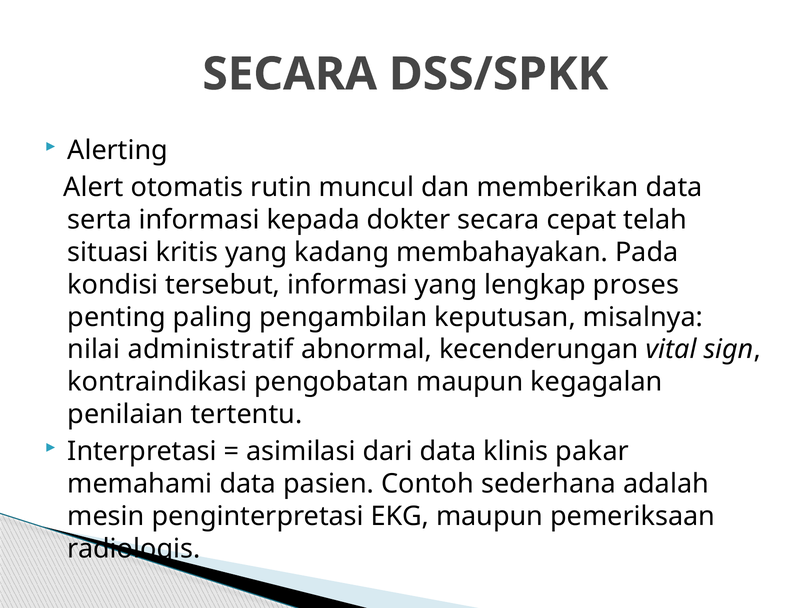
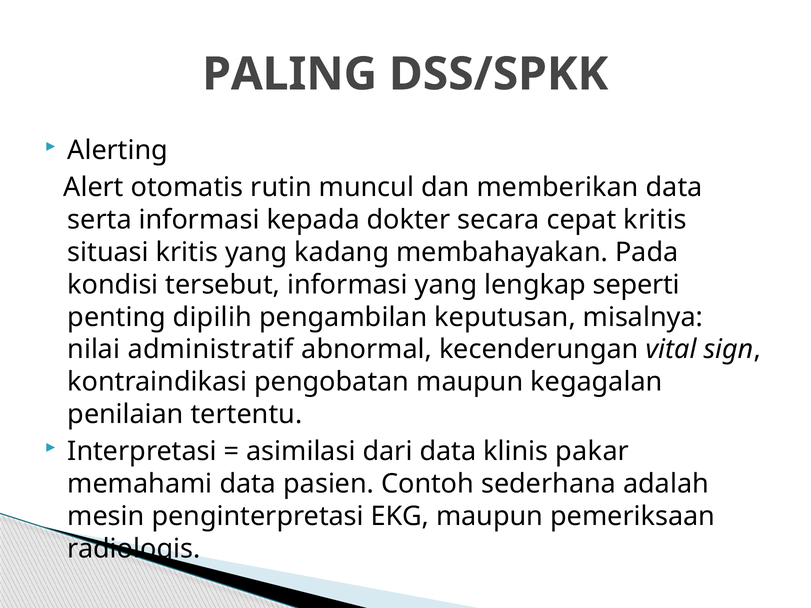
SECARA: SECARA -> PALING (290, 74)
cepat telah: telah -> kritis (655, 220)
proses: proses -> seperti (636, 285)
paling: paling -> dipilih (213, 317)
